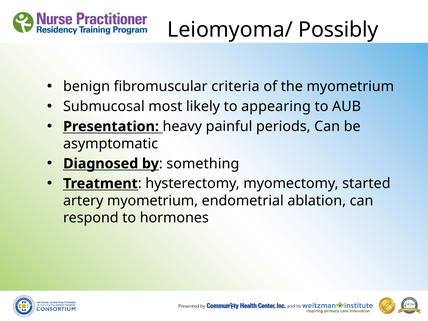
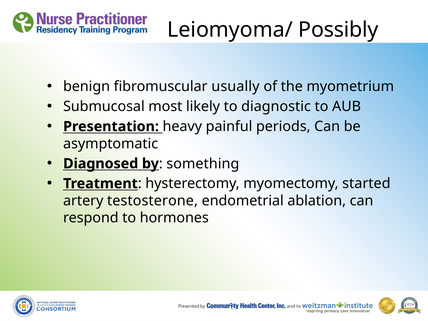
criteria: criteria -> usually (235, 87)
appearing: appearing -> diagnostic (276, 107)
artery myometrium: myometrium -> testosterone (152, 201)
